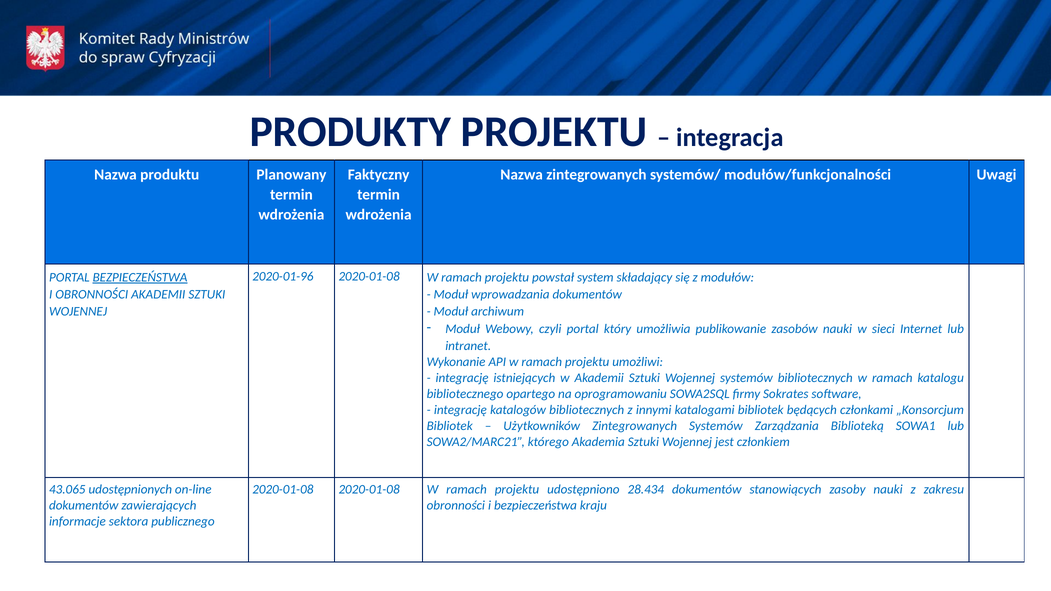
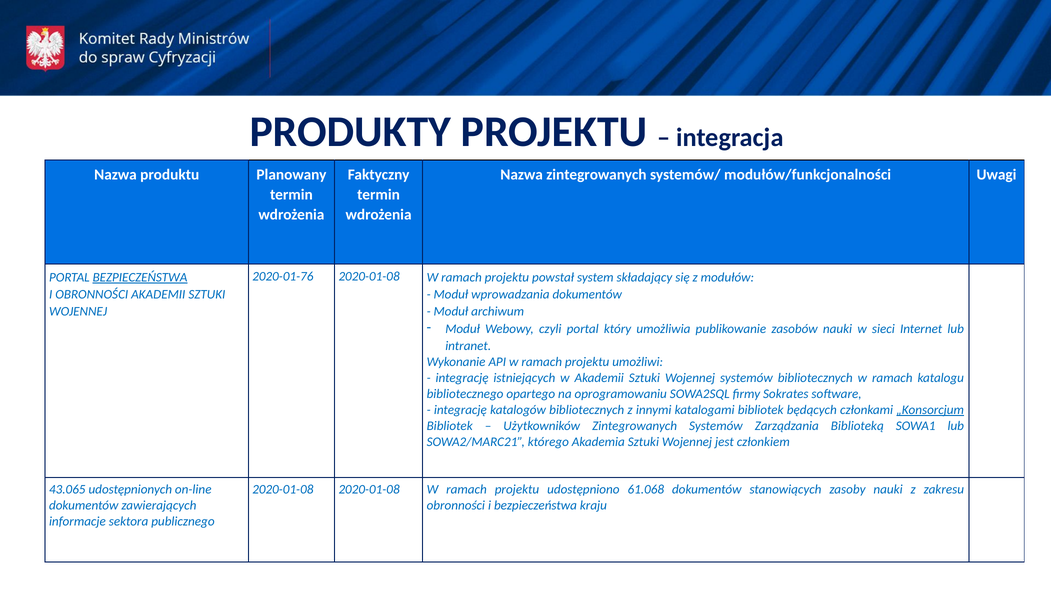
2020-01-96: 2020-01-96 -> 2020-01-76 (283, 276)
„Konsorcjum underline: none -> present (930, 410)
28.434: 28.434 -> 61.068 (646, 490)
